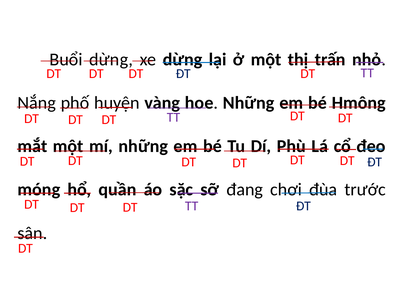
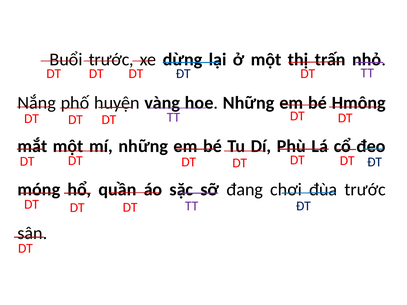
Buổi dừng: dừng -> trước (111, 60)
